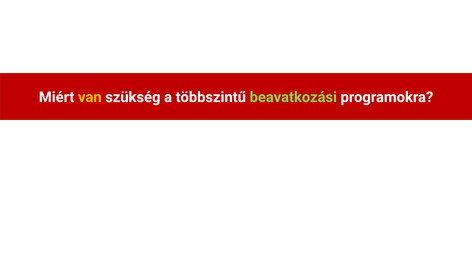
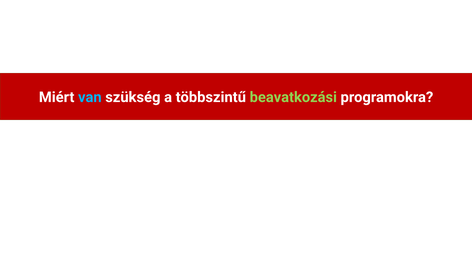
van colour: yellow -> light blue (90, 97)
